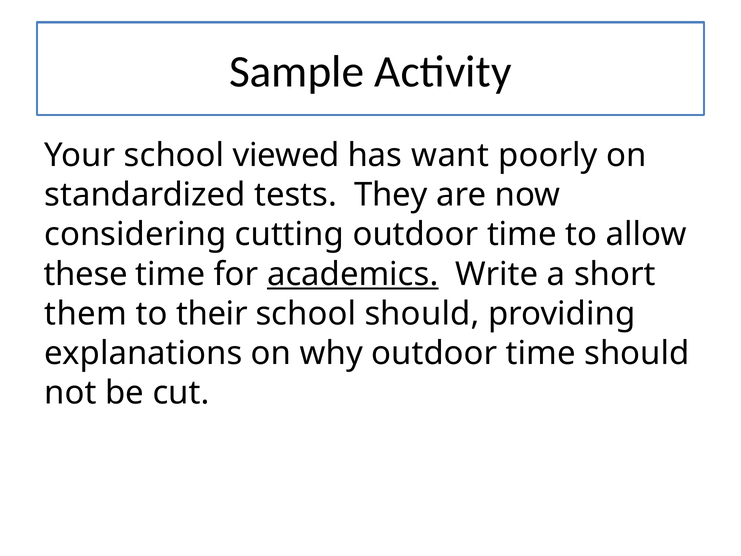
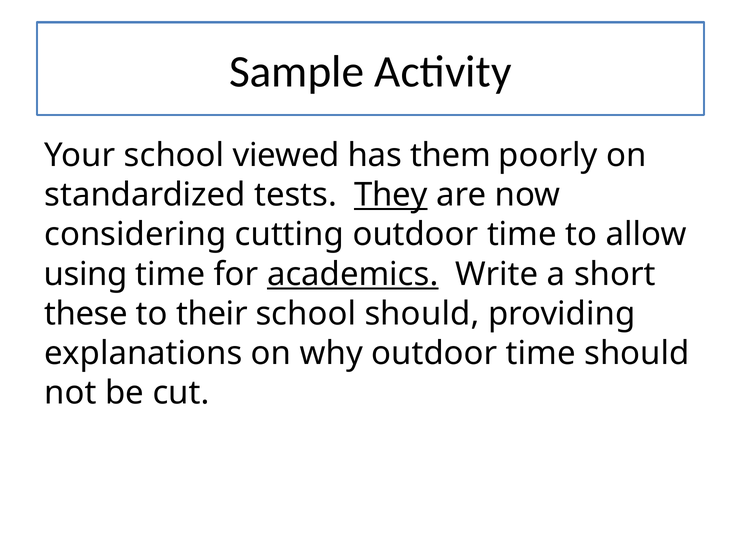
want: want -> them (451, 155)
They underline: none -> present (391, 195)
these: these -> using (86, 274)
them: them -> these (86, 314)
